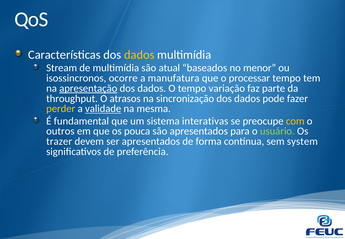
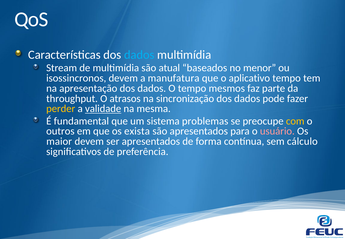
dados colour: yellow -> light blue (139, 55)
isossincronos ocorre: ocorre -> devem (123, 78)
processar: processar -> aplicativo (249, 78)
apresentação underline: present -> none (88, 88)
variação: variação -> mesmos (227, 88)
interativas: interativas -> problemas (205, 121)
pouca: pouca -> exista (137, 131)
usuário colour: light green -> pink (277, 131)
trazer: trazer -> maior (59, 141)
system: system -> cálculo (302, 141)
